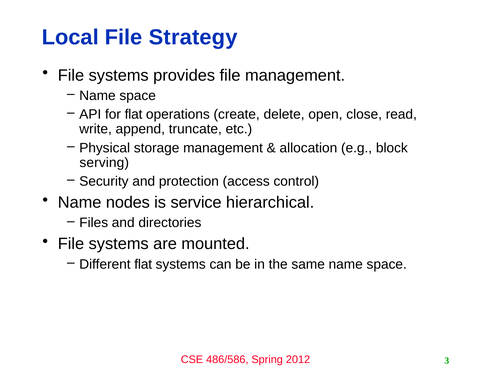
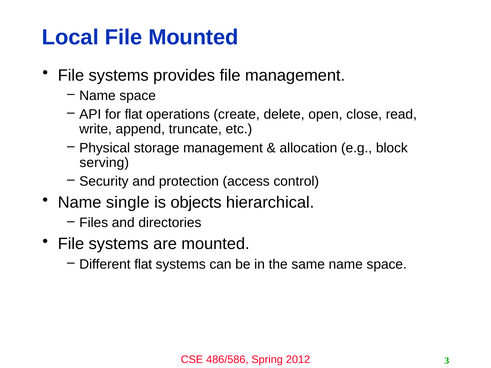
File Strategy: Strategy -> Mounted (193, 37)
nodes: nodes -> single (128, 203)
service: service -> objects (196, 203)
